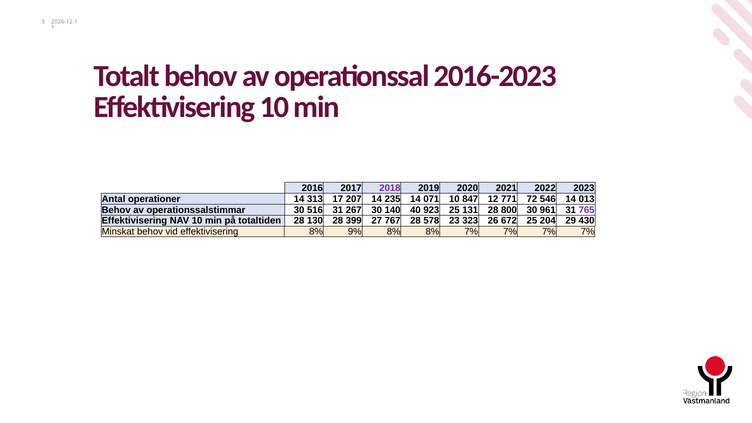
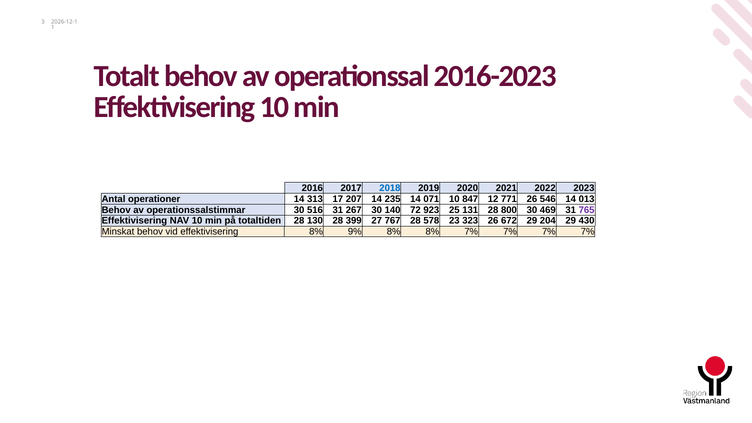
2018 colour: purple -> blue (390, 188)
771 72: 72 -> 26 (532, 199)
40: 40 -> 72 (416, 210)
961: 961 -> 469 (548, 210)
672 25: 25 -> 29 (532, 221)
